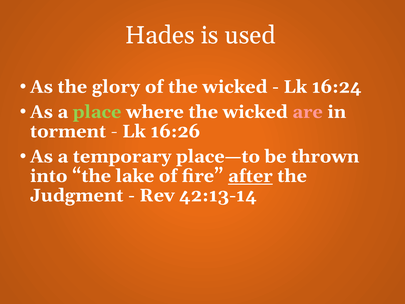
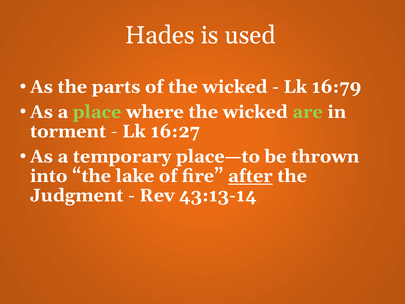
glory: glory -> parts (116, 87)
16:24: 16:24 -> 16:79 (337, 87)
are colour: pink -> light green (308, 112)
16:26: 16:26 -> 16:27 (175, 131)
42:13-14: 42:13-14 -> 43:13-14 (218, 195)
